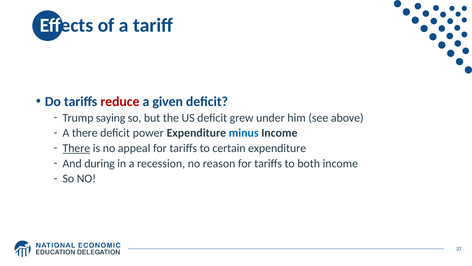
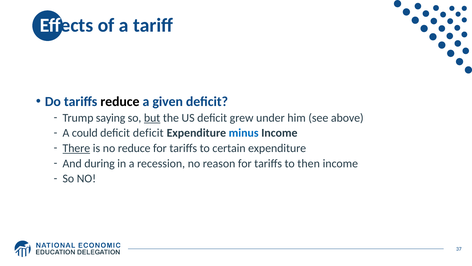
reduce colour: red -> black (120, 101)
but underline: none -> present (152, 118)
A there: there -> could (85, 133)
deficit power: power -> deficit (148, 133)
no appeal: appeal -> reduce (134, 148)
both: both -> then (309, 163)
